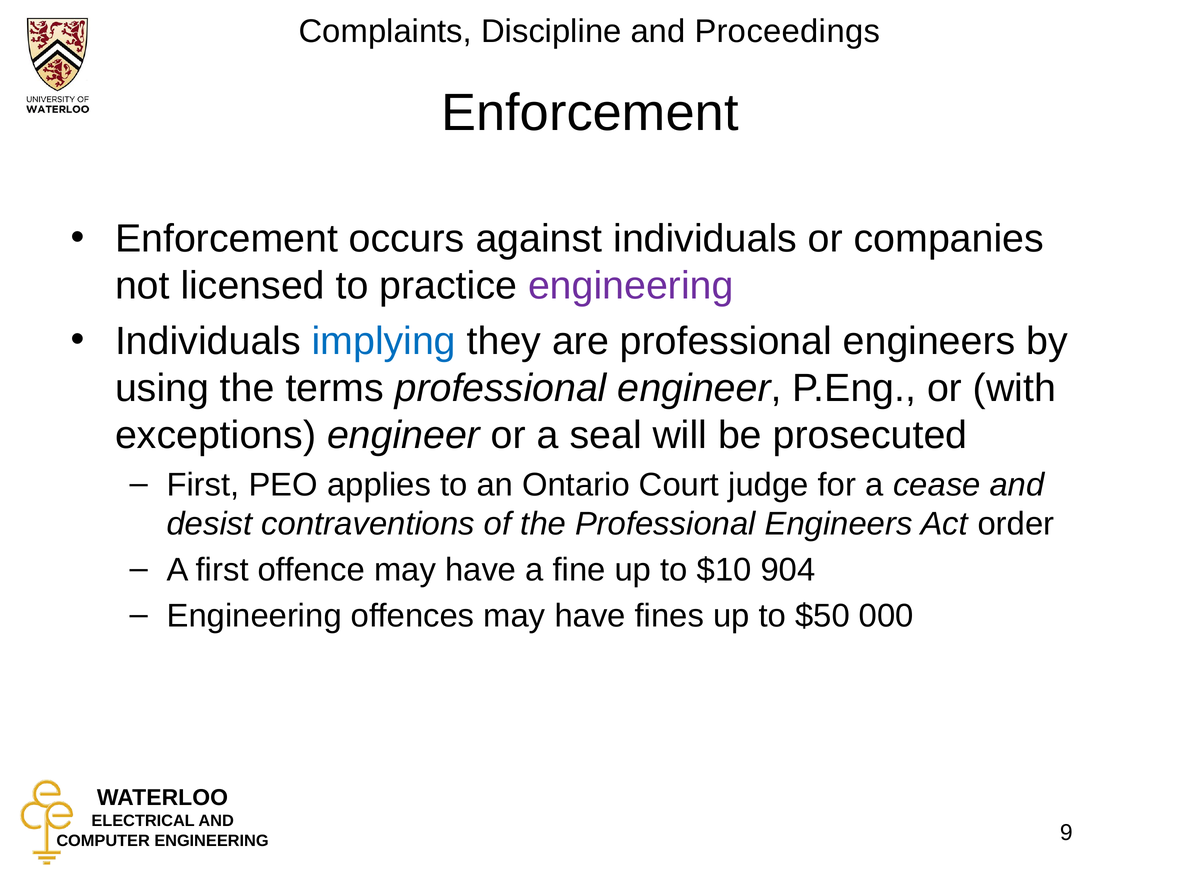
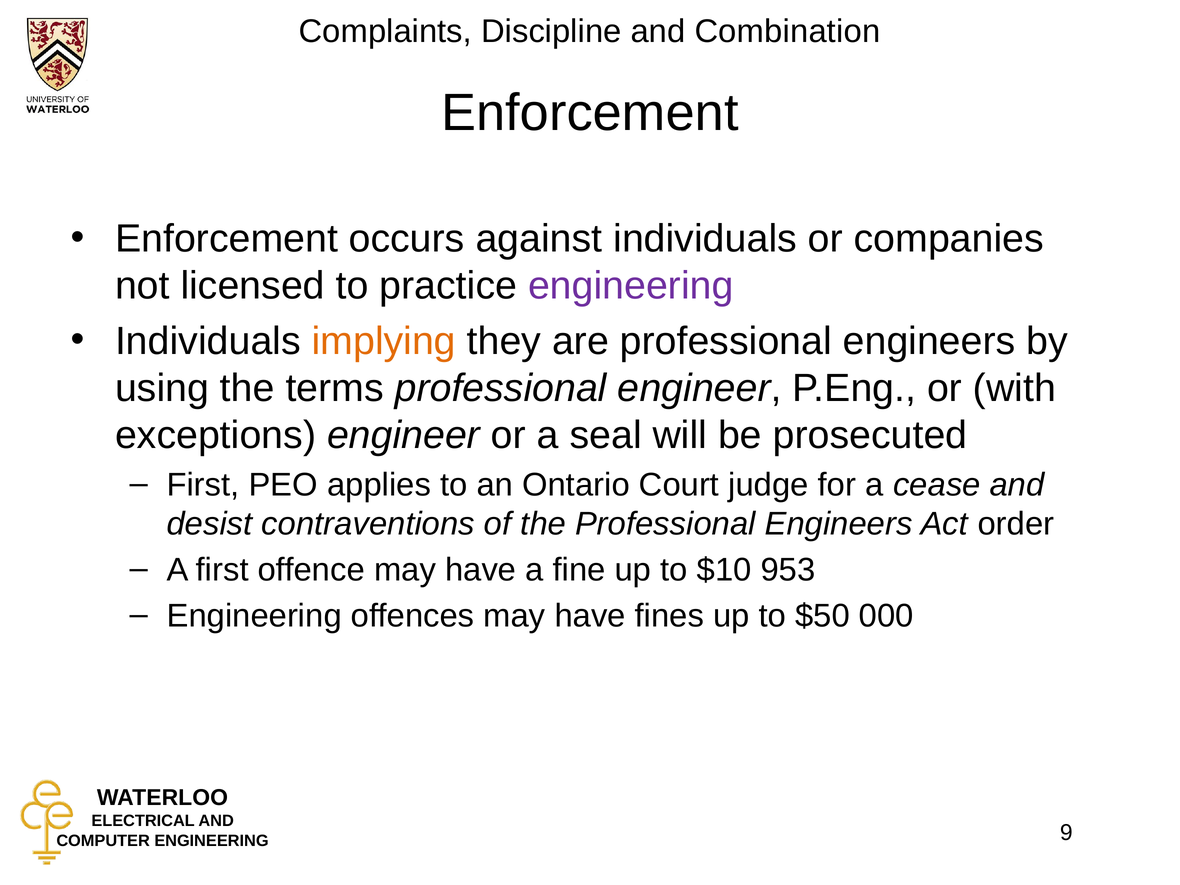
Proceedings: Proceedings -> Combination (787, 32)
implying colour: blue -> orange (384, 341)
904: 904 -> 953 (788, 570)
